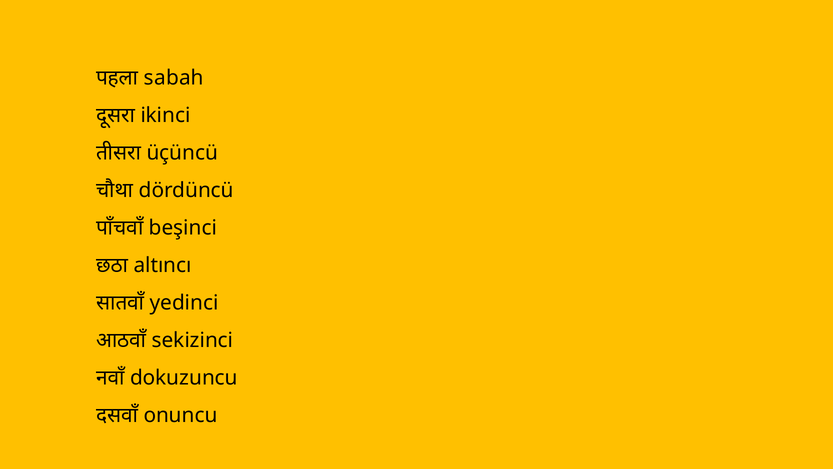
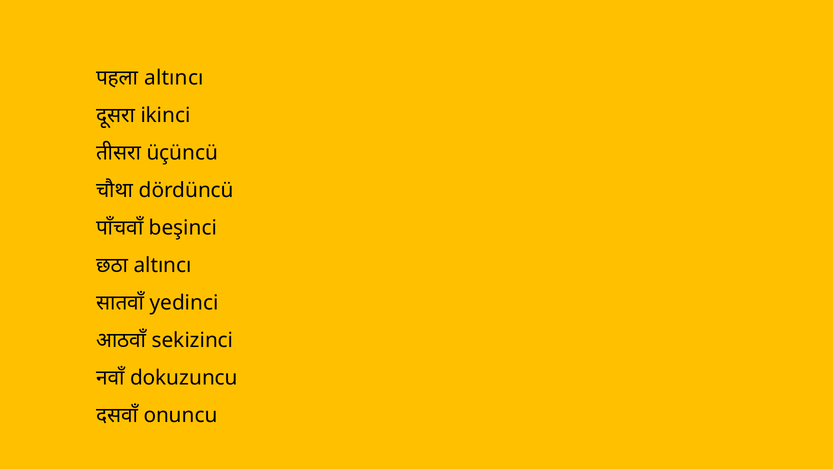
sabah: sabah -> altıncı (174, 78)
